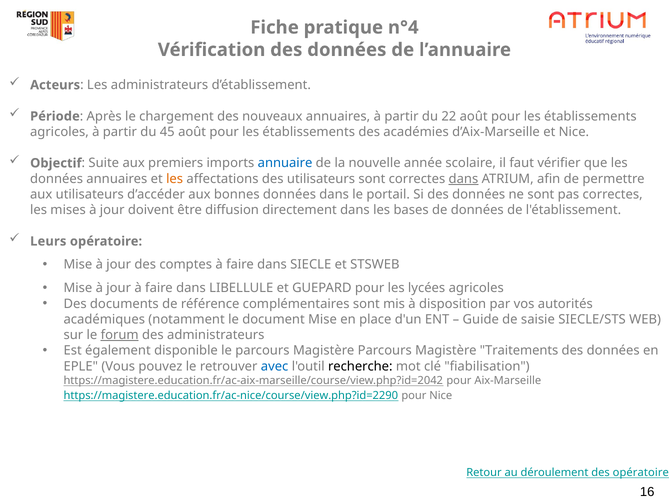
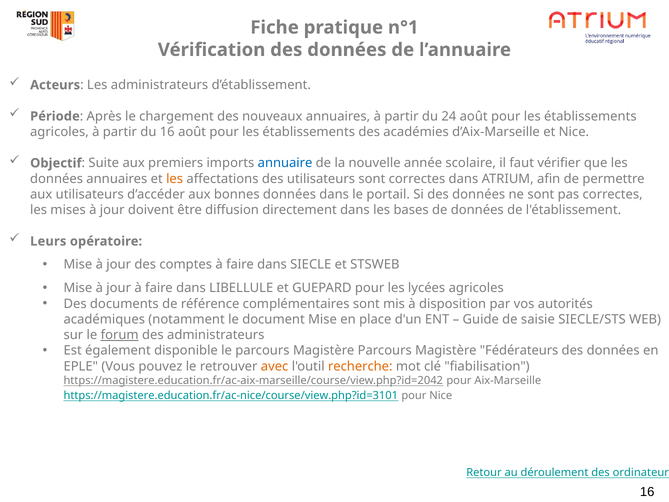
n°4: n°4 -> n°1 (403, 27)
22: 22 -> 24 (449, 116)
du 45: 45 -> 16 (167, 132)
dans underline: present -> none (463, 179)
Traitements: Traitements -> Fédérateurs (519, 350)
avec colour: blue -> orange (275, 366)
recherche colour: black -> orange (360, 366)
https://magistere.education.fr/ac-nice/course/view.php?id=2290: https://magistere.education.fr/ac-nice/course/view.php?id=2290 -> https://magistere.education.fr/ac-nice/course/view.php?id=3101 (231, 396)
des opératoire: opératoire -> ordinateur (641, 472)
